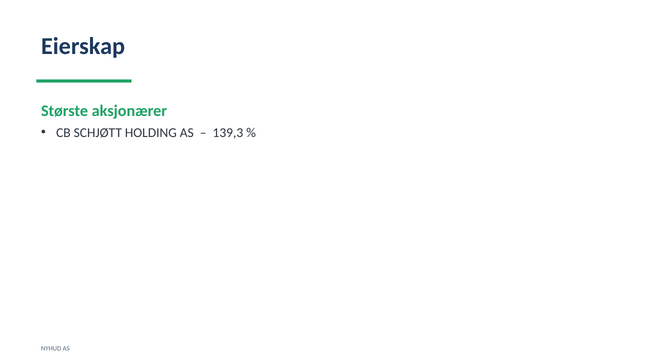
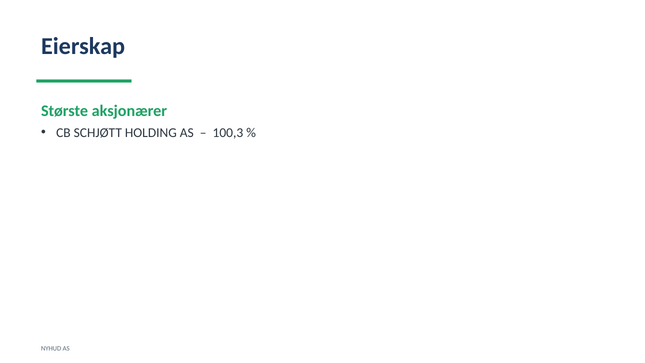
139,3: 139,3 -> 100,3 (228, 133)
